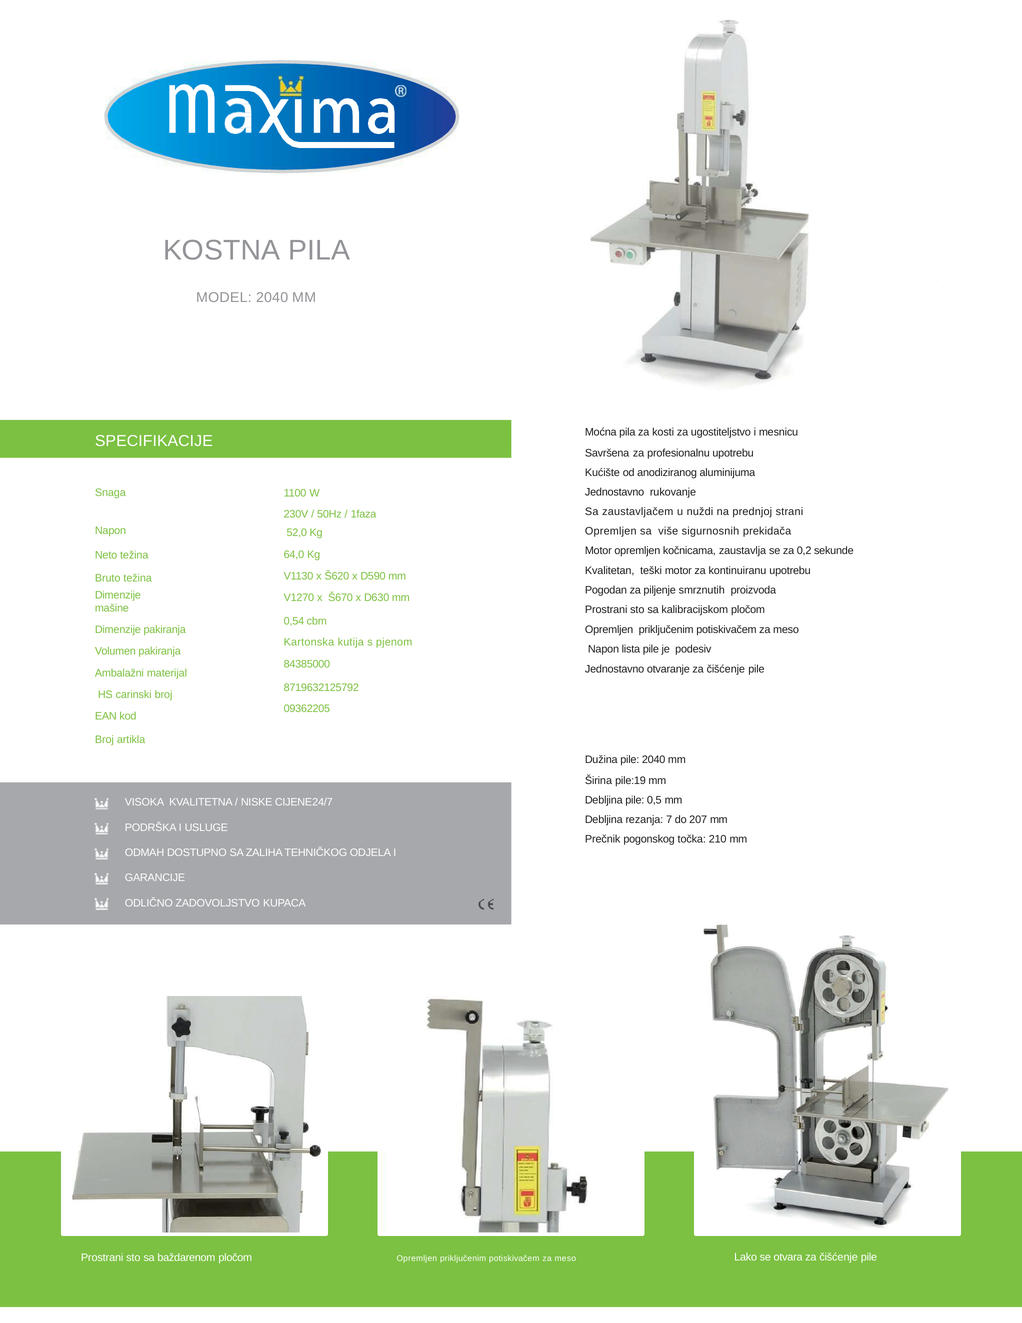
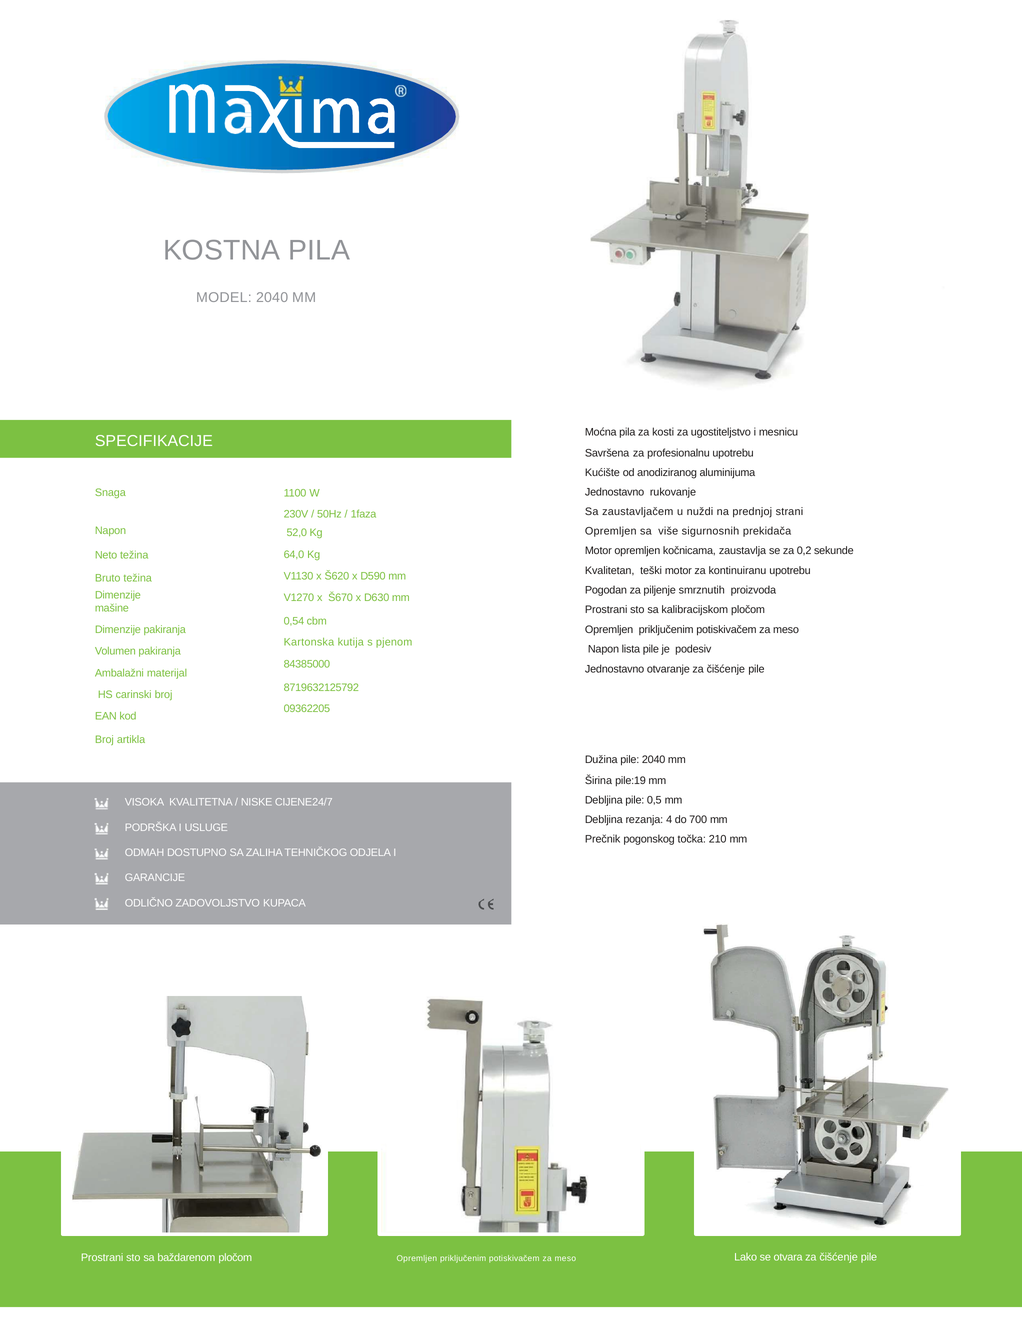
7: 7 -> 4 (669, 819)
207: 207 -> 700 (698, 819)
